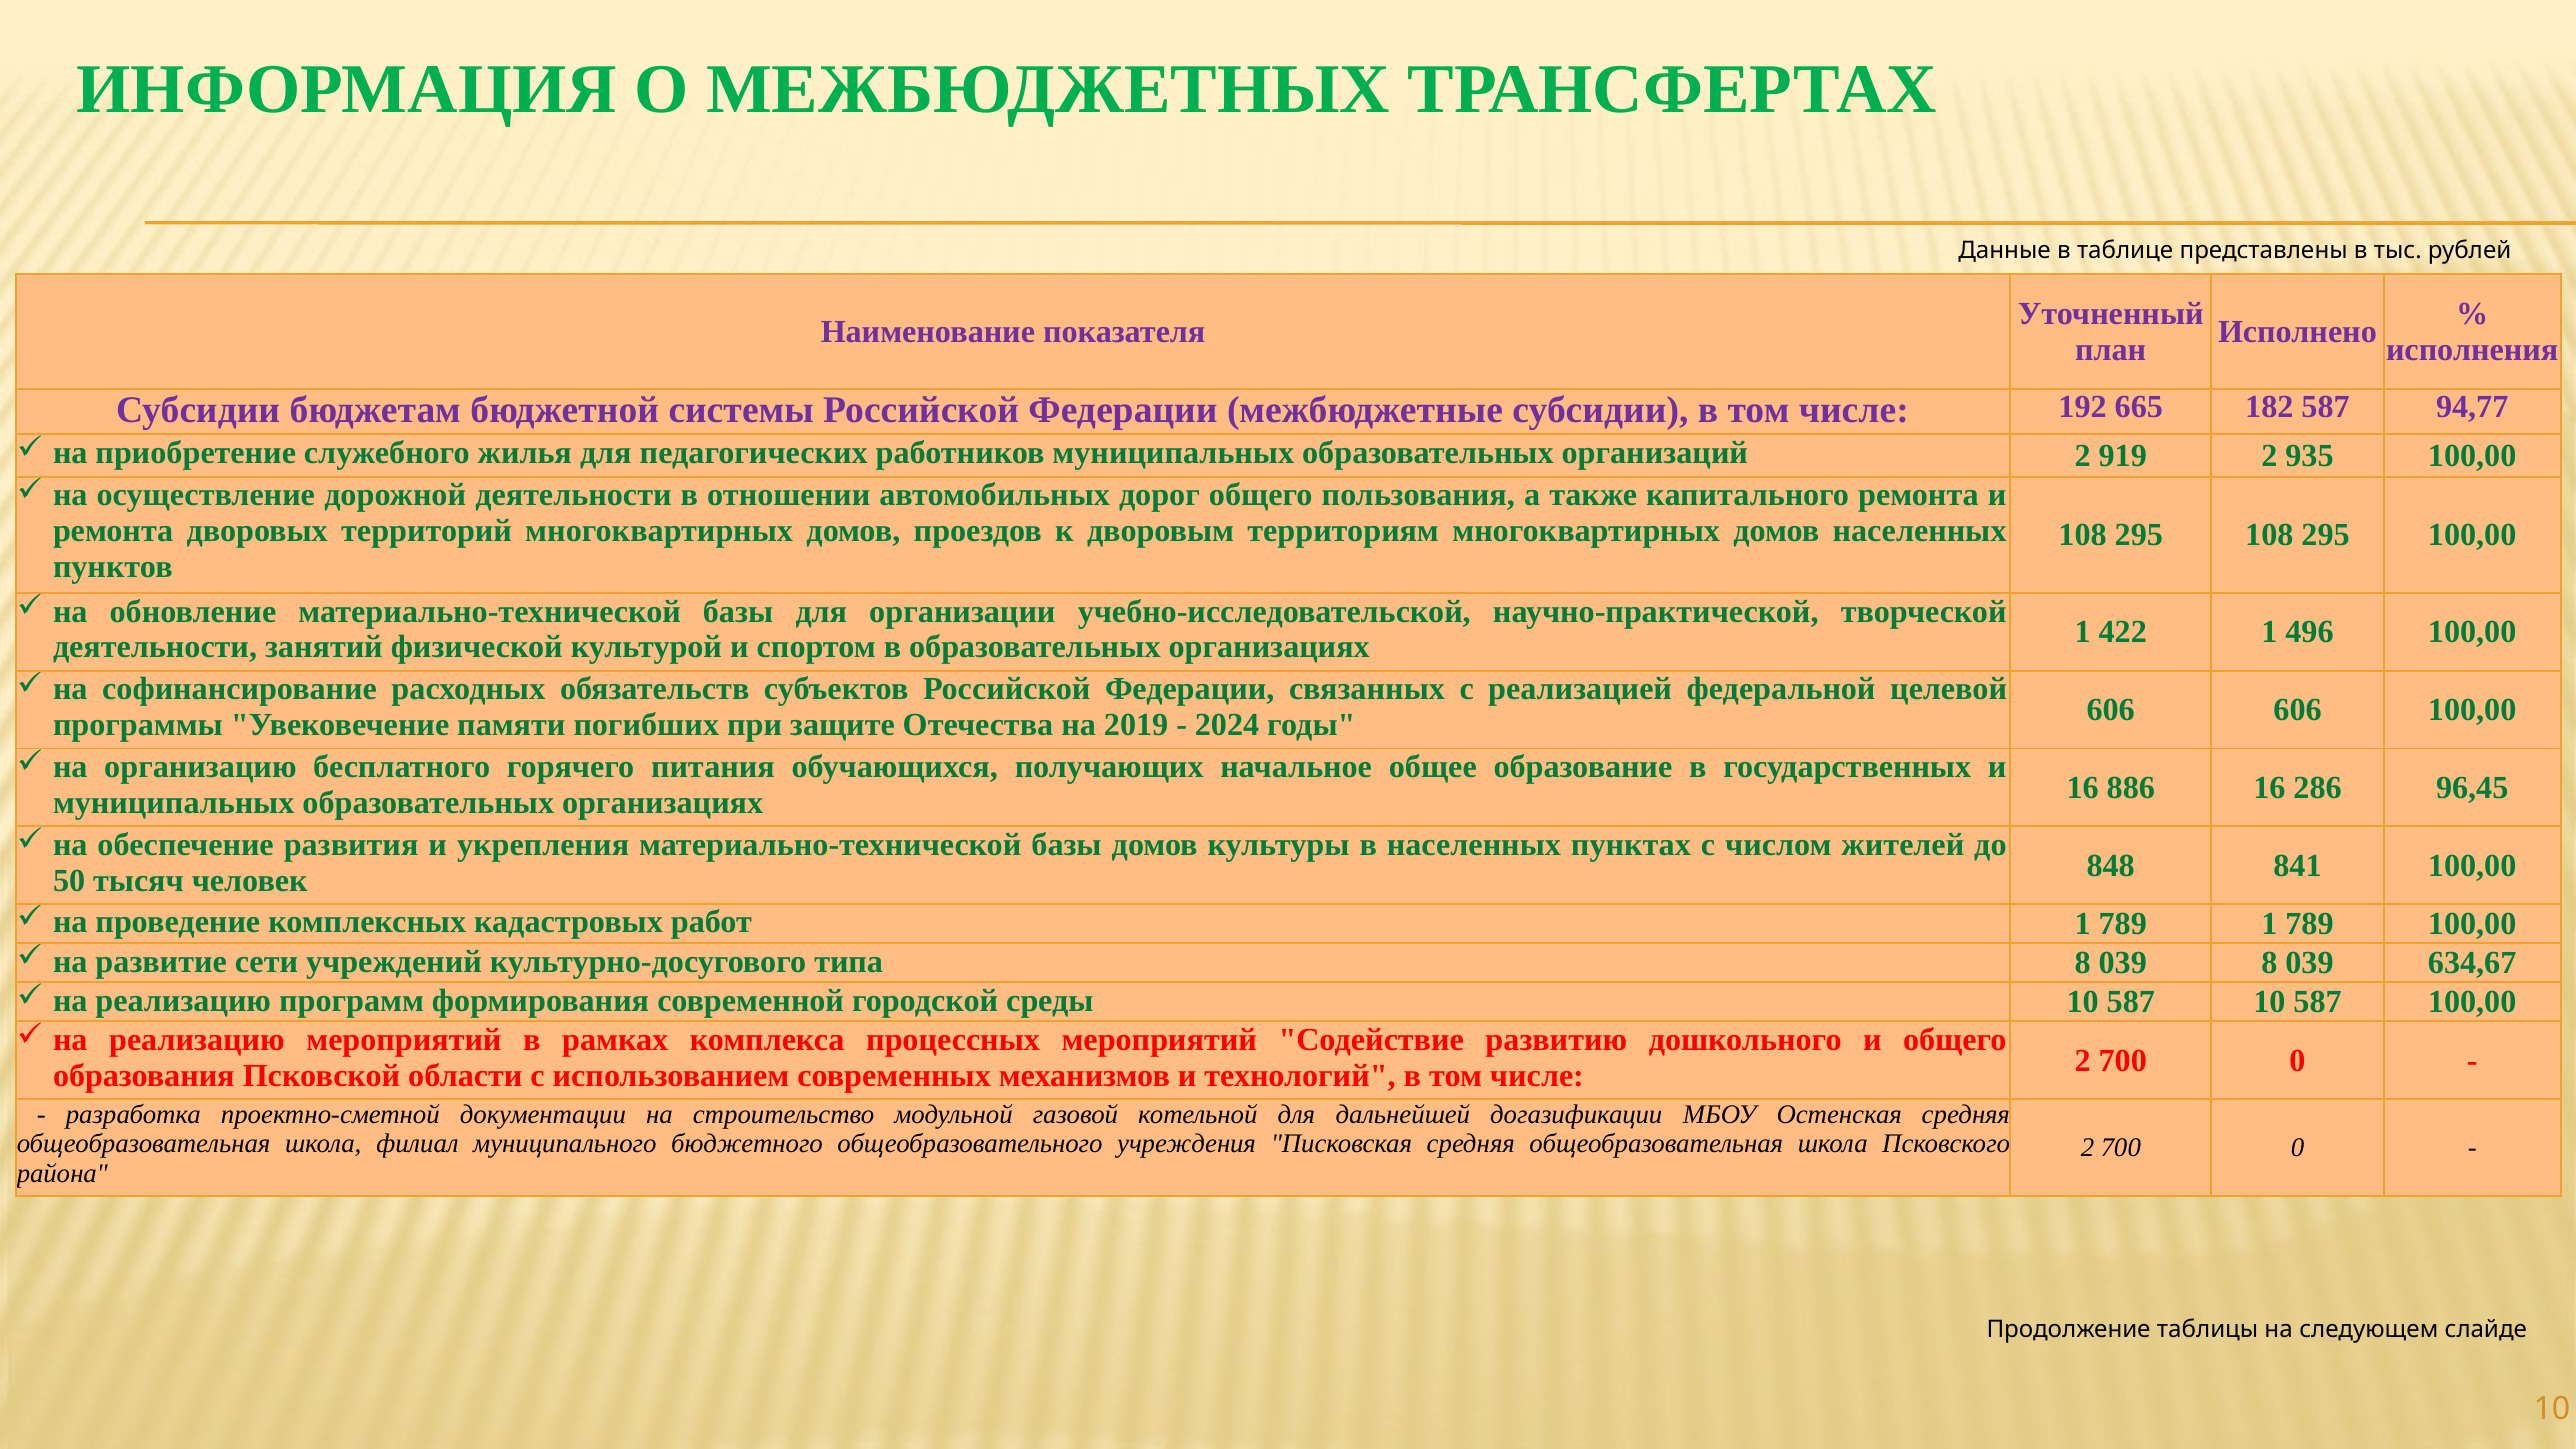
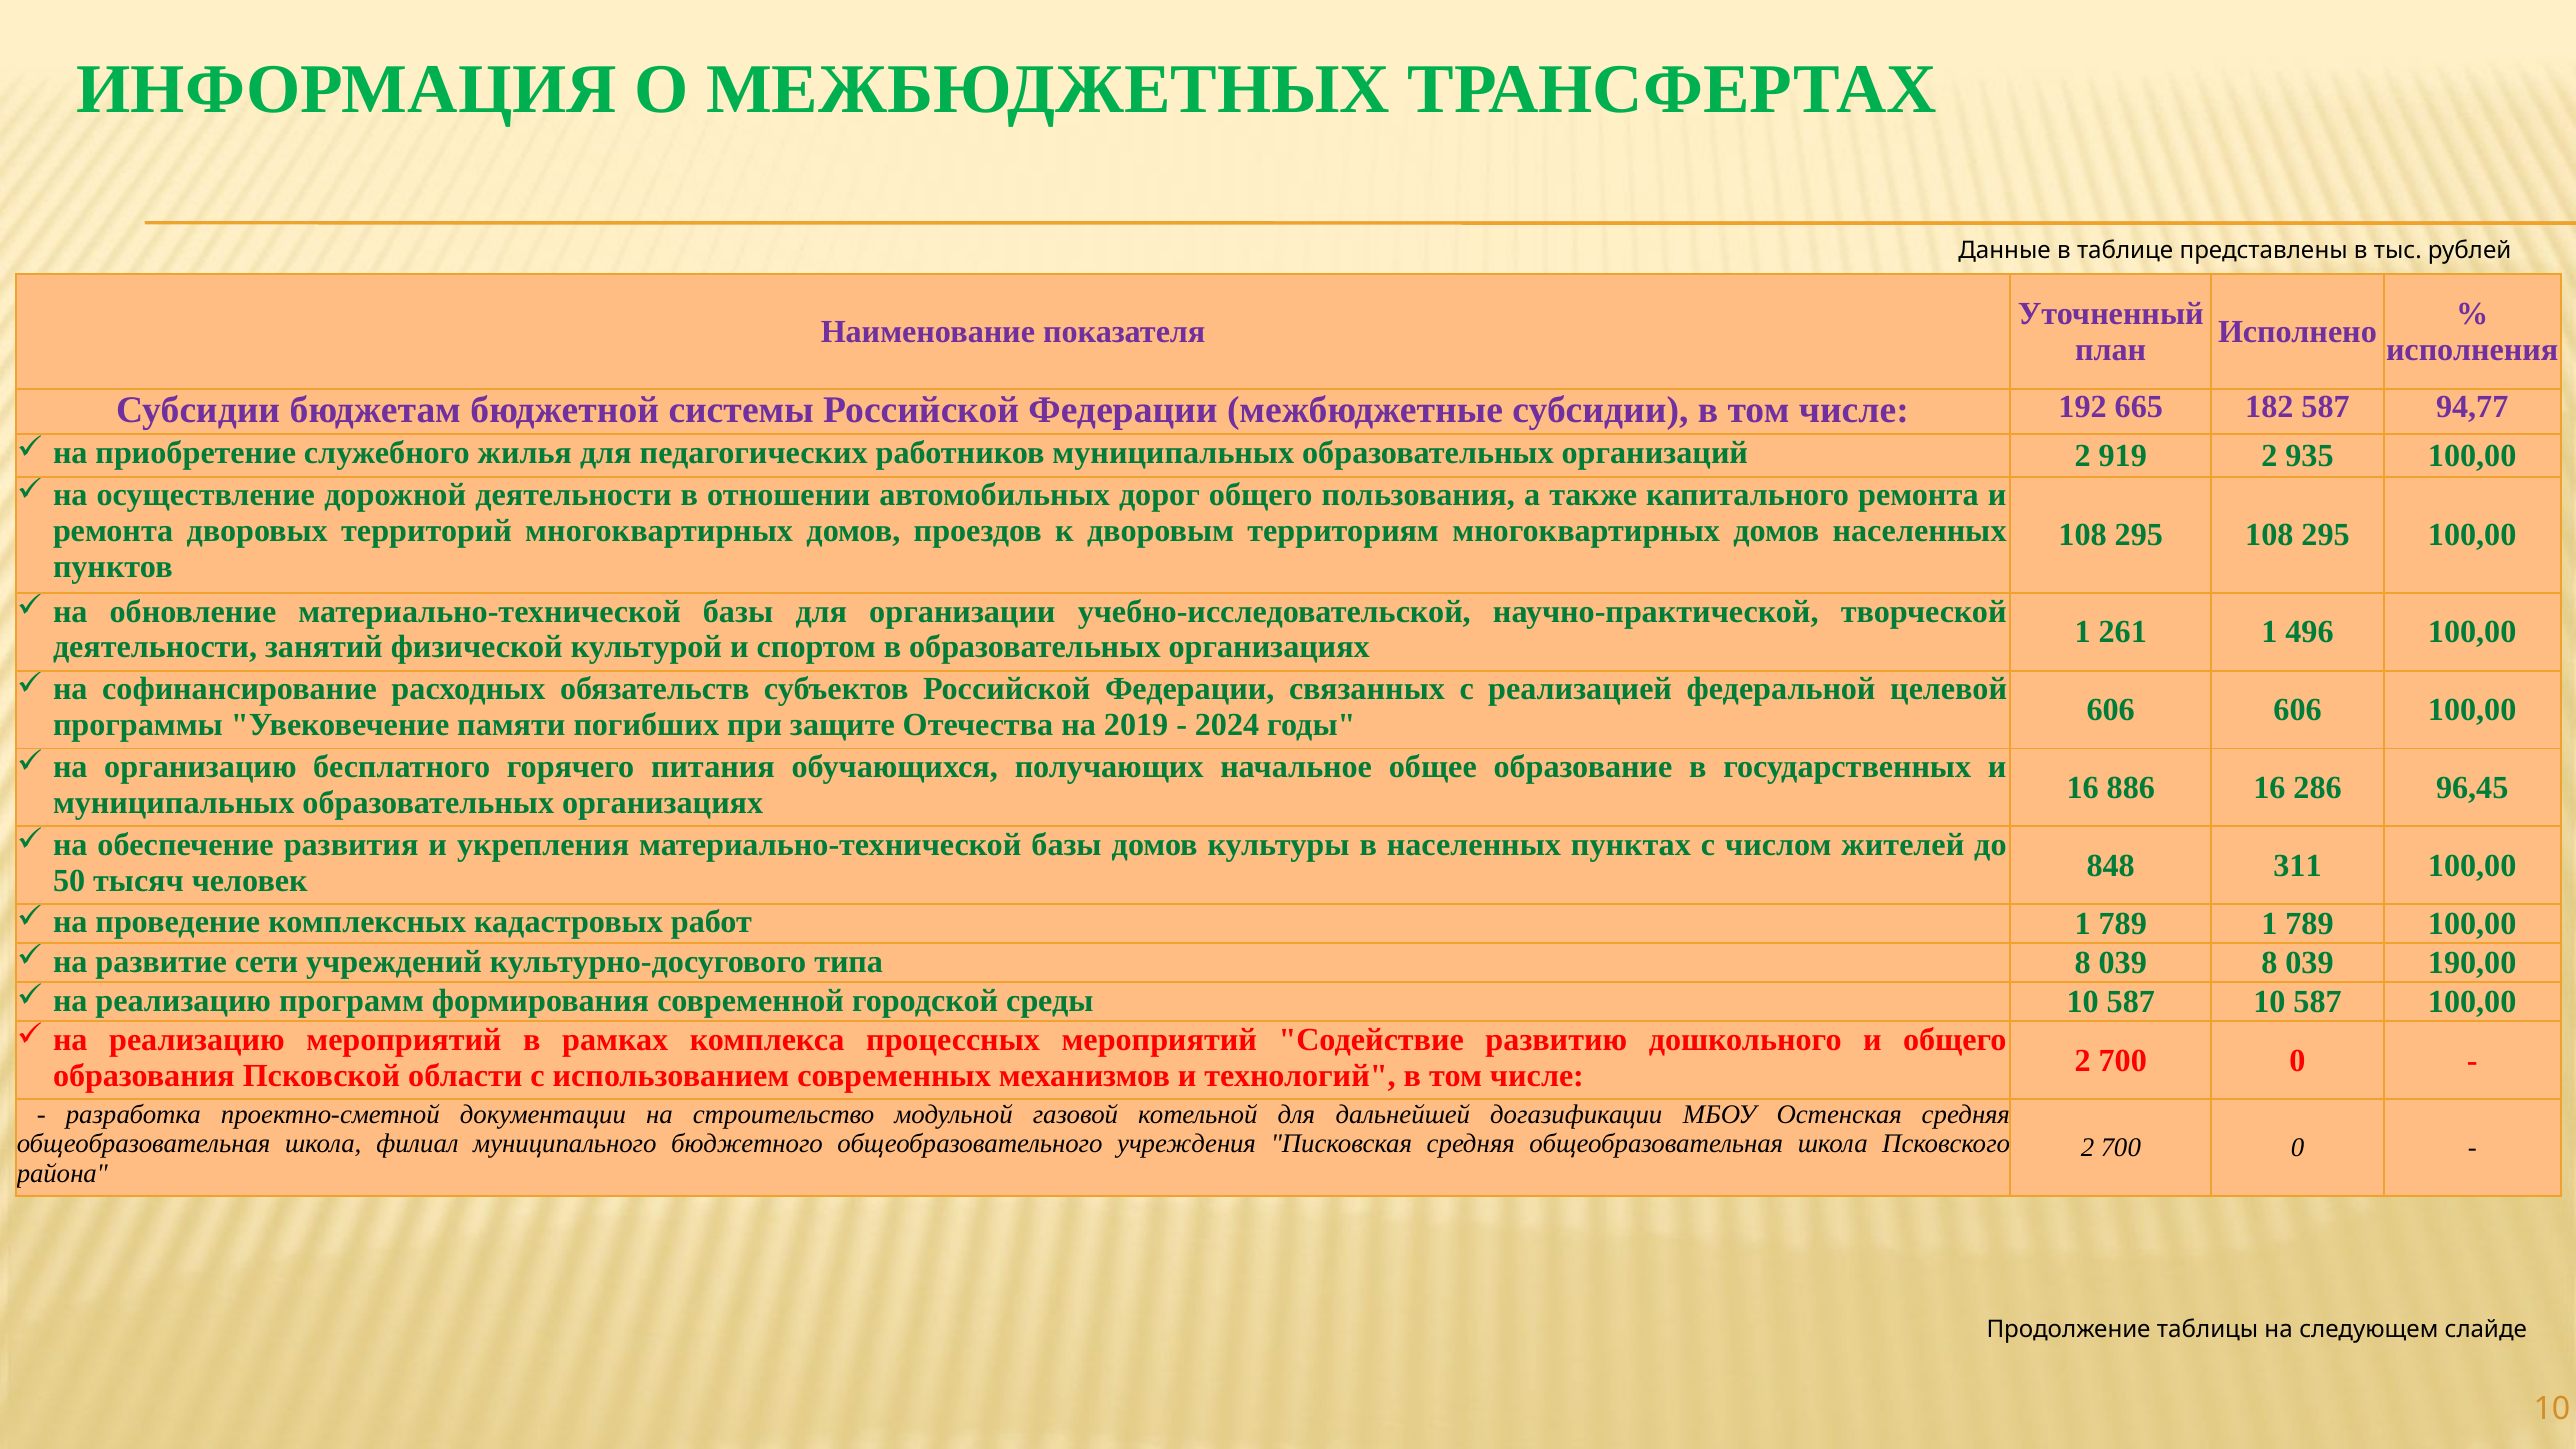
422: 422 -> 261 (2123, 632)
841: 841 -> 311 (2298, 865)
634,67: 634,67 -> 190,00 (2472, 963)
